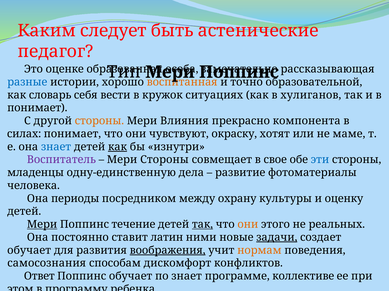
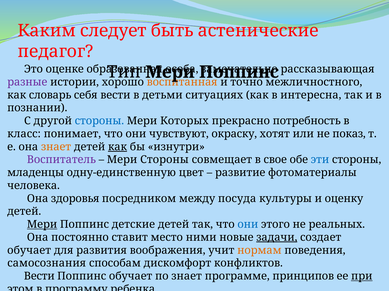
разные colour: blue -> purple (27, 82)
образовательной: образовательной -> межличностного (314, 82)
кружок: кружок -> детьми (162, 95)
хулиганов: хулиганов -> интересна (311, 95)
понимает: понимает -> познании (37, 108)
стороны colour: orange -> blue (99, 121)
Влияния: Влияния -> Которых (184, 121)
компонента: компонента -> потребность (307, 121)
силах: силах -> класс (24, 134)
маме: маме -> показ (349, 134)
знает colour: blue -> orange (56, 147)
дела: дела -> цвет (191, 173)
периоды: периоды -> здоровья (75, 199)
охрану: охрану -> посуда (237, 199)
течение: течение -> детские (133, 225)
так underline: present -> none (203, 225)
они colour: orange -> blue (248, 225)
латин: латин -> место (167, 238)
воображения underline: present -> none (168, 251)
Ответ: Ответ -> Вести (39, 277)
коллективе: коллективе -> принципов (303, 277)
при underline: none -> present (362, 277)
